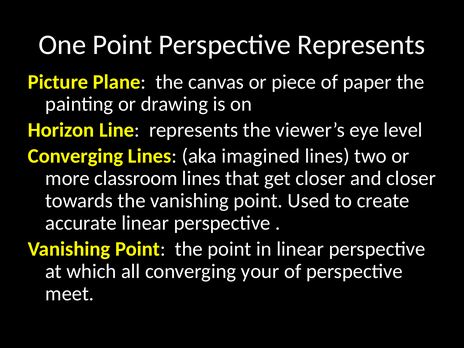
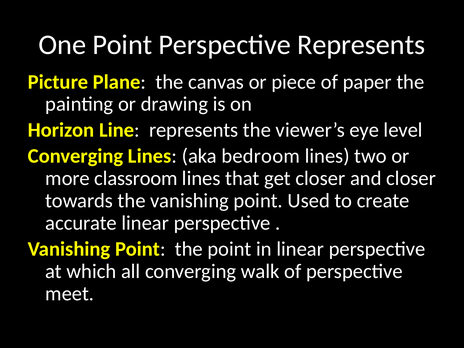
imagined: imagined -> bedroom (261, 156)
your: your -> walk (260, 271)
